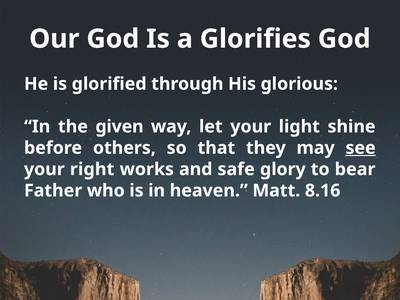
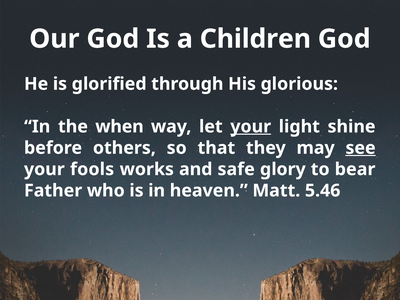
Glorifies: Glorifies -> Children (255, 39)
given: given -> when (120, 127)
your underline: none -> present (251, 127)
right: right -> fools (92, 169)
8.16: 8.16 -> 5.46 (323, 191)
